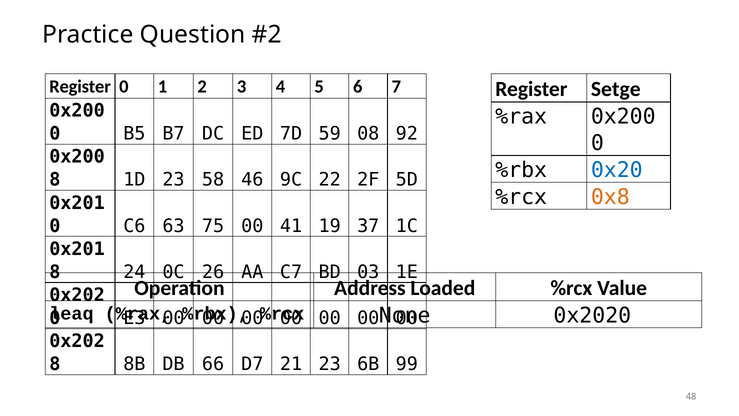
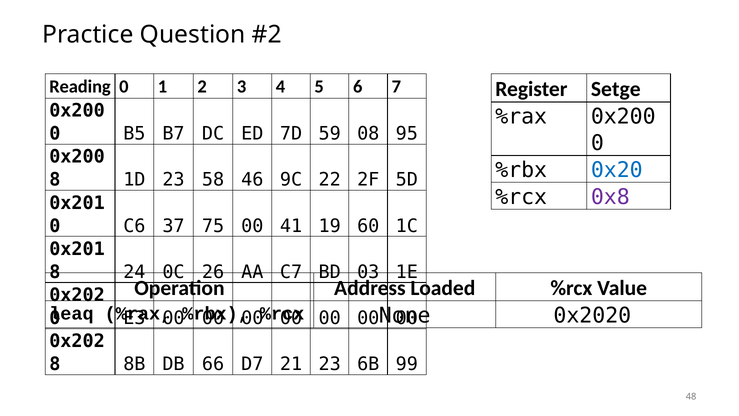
Register: Register -> Reading (80, 87)
92: 92 -> 95 (407, 134)
0x8 colour: orange -> purple (610, 197)
63: 63 -> 37 (174, 226)
37: 37 -> 60 (368, 226)
